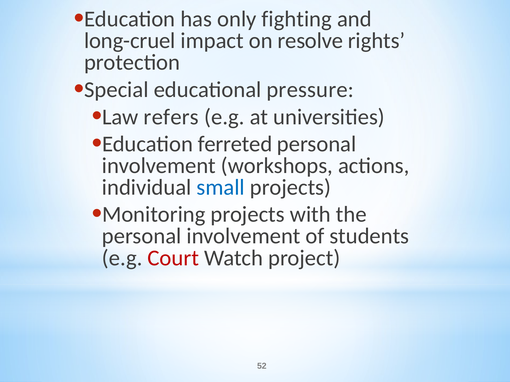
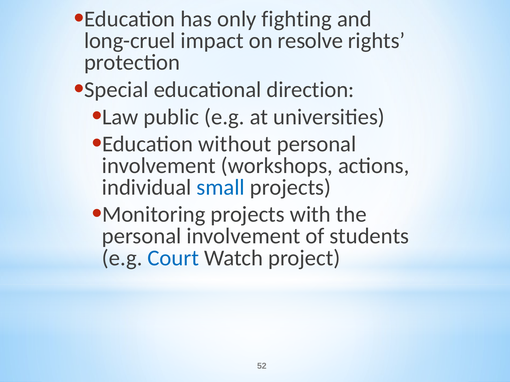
pressure: pressure -> direction (310, 90)
refers: refers -> public (171, 117)
ferreted: ferreted -> without (235, 144)
Court colour: red -> blue (173, 258)
